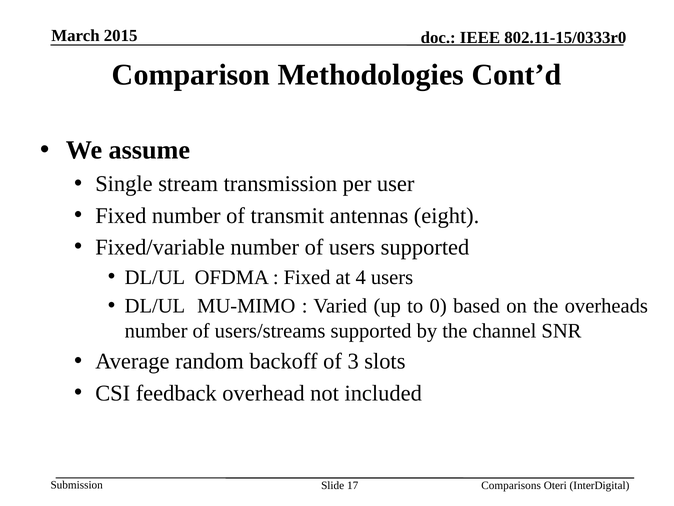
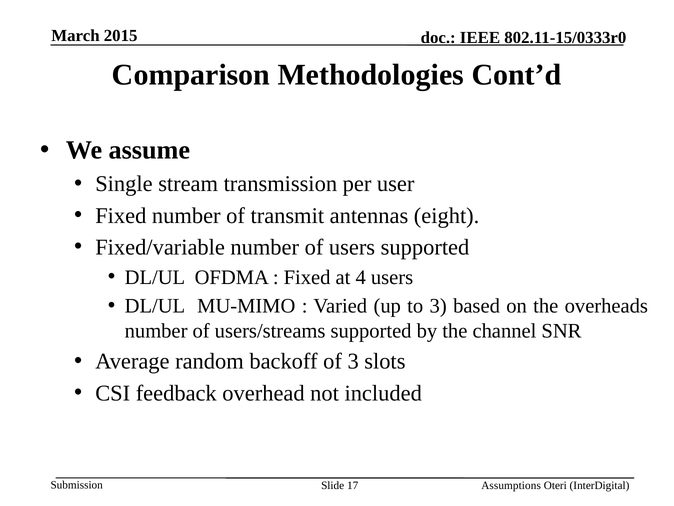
to 0: 0 -> 3 (438, 306)
Comparisons: Comparisons -> Assumptions (511, 485)
